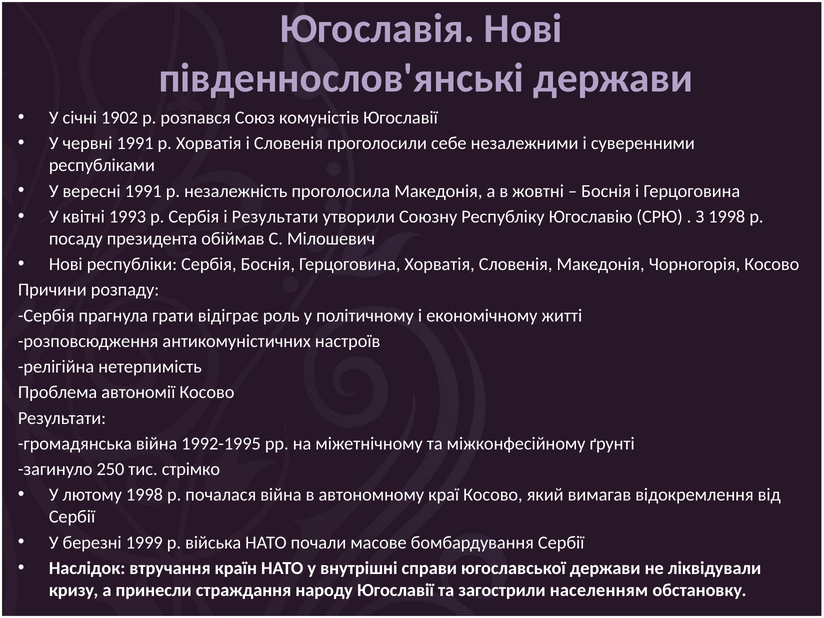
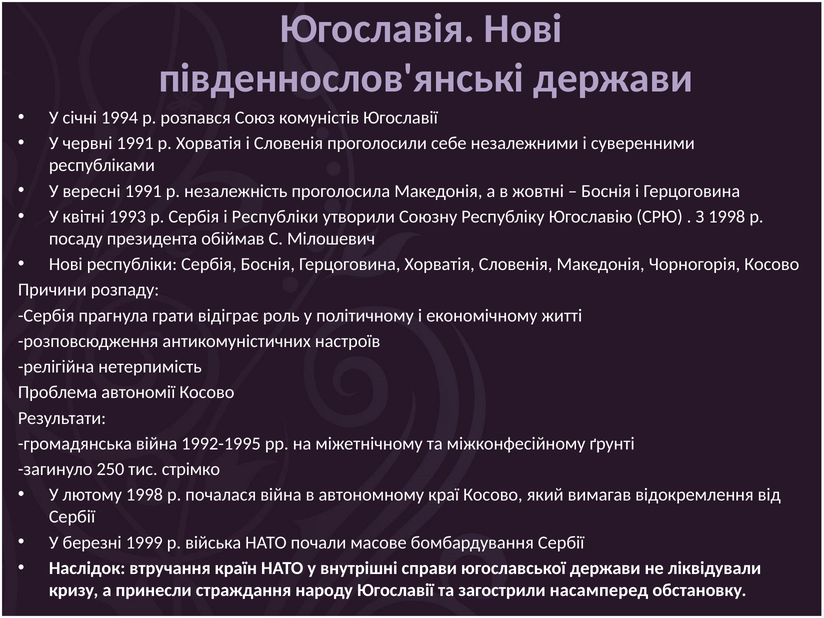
1902: 1902 -> 1994 (120, 118)
і Результати: Результати -> Республіки (275, 217)
населенням: населенням -> насамперед (599, 590)
